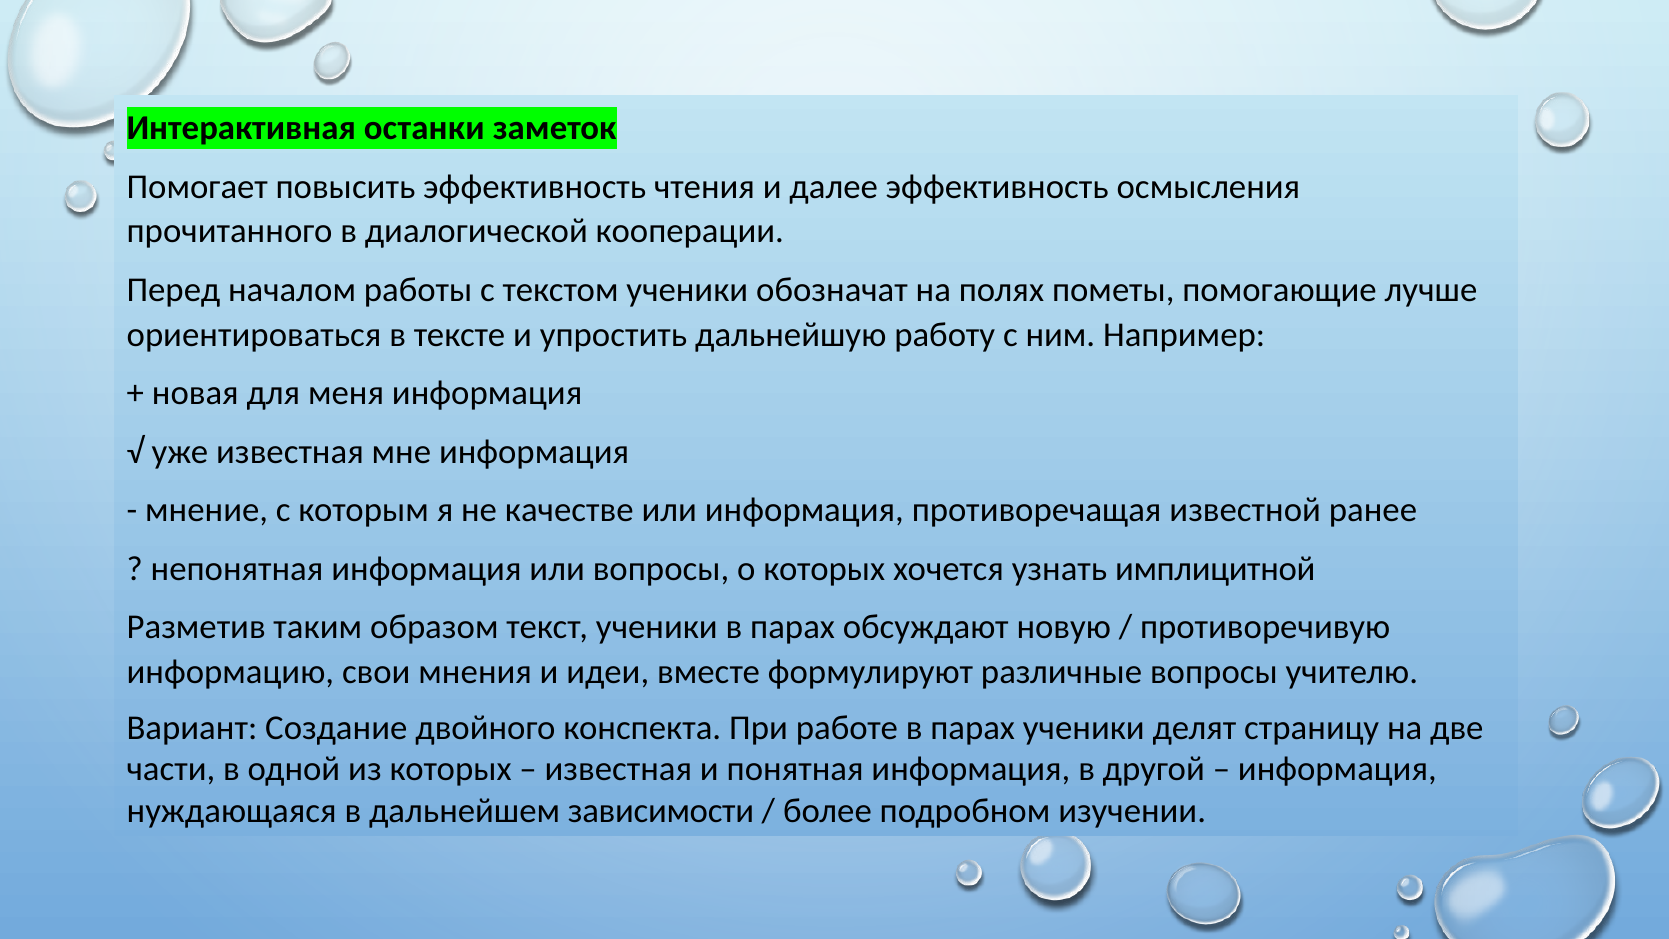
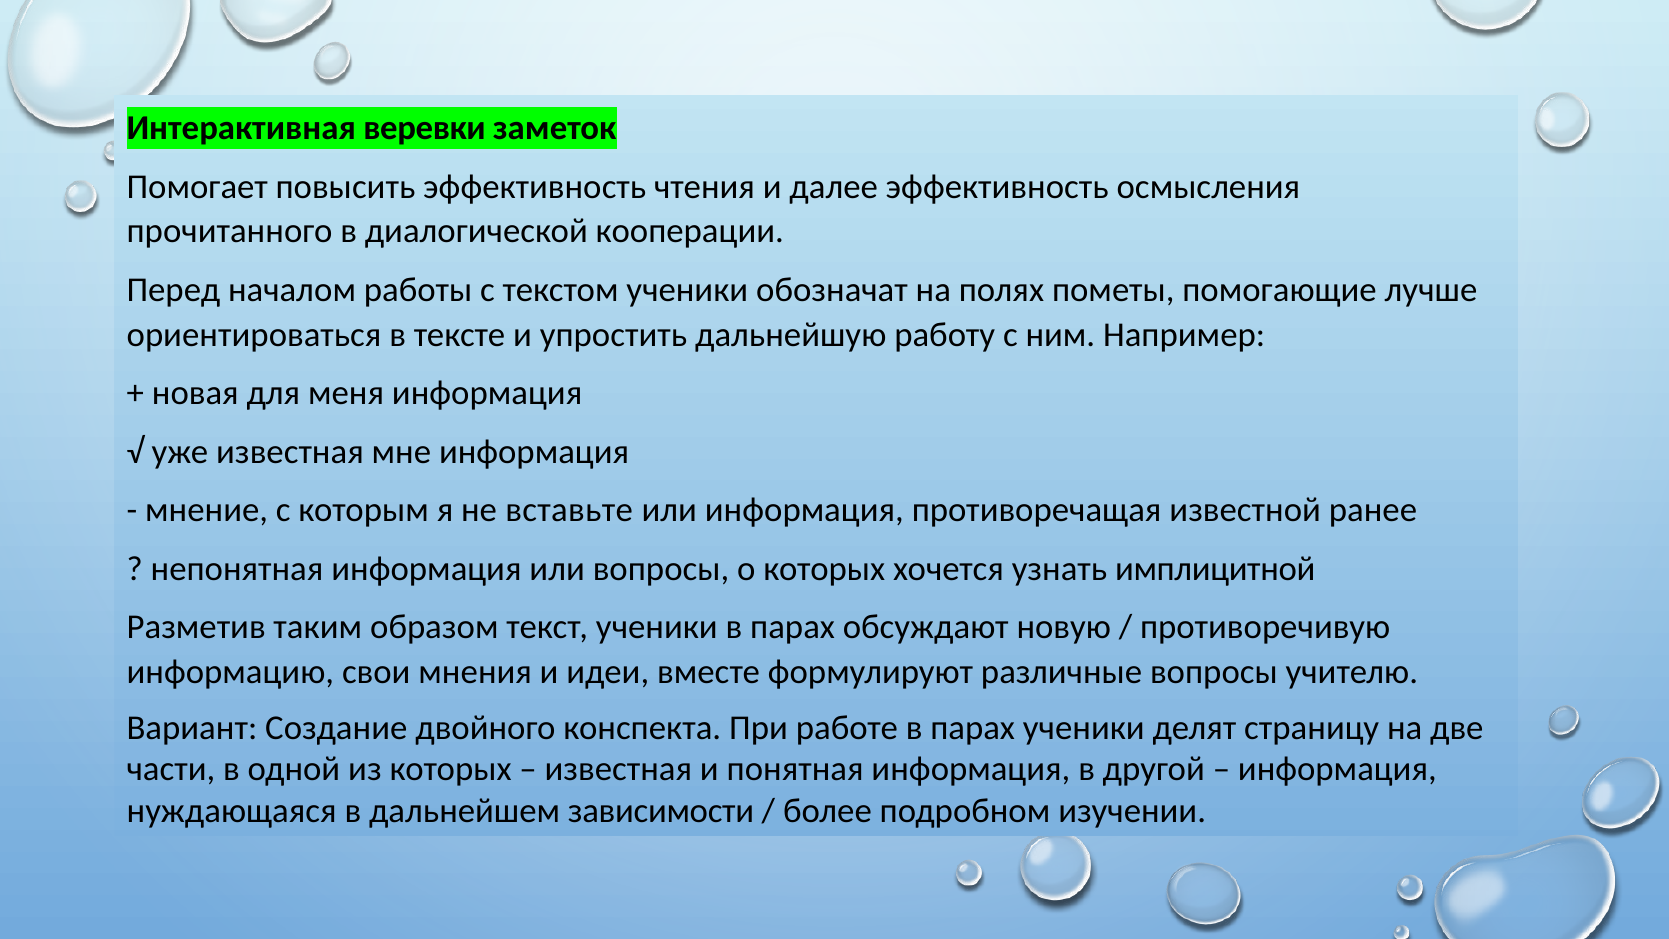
останки: останки -> веревки (425, 128)
качестве: качестве -> вставьте (569, 510)
